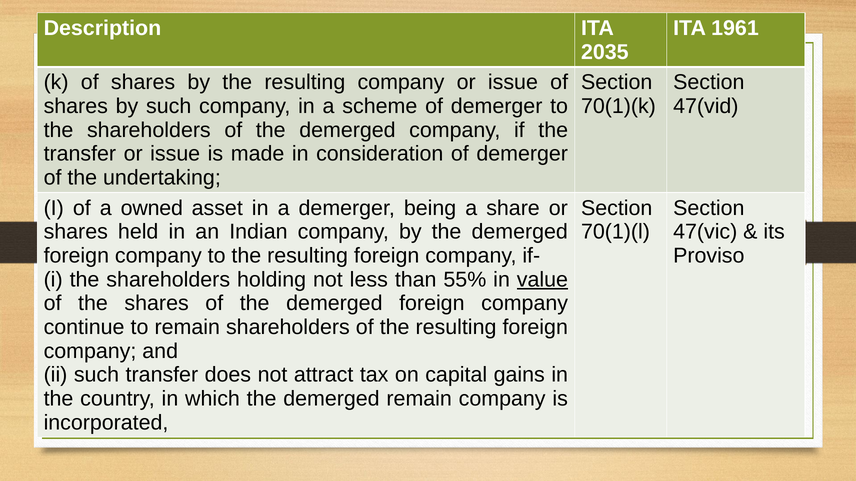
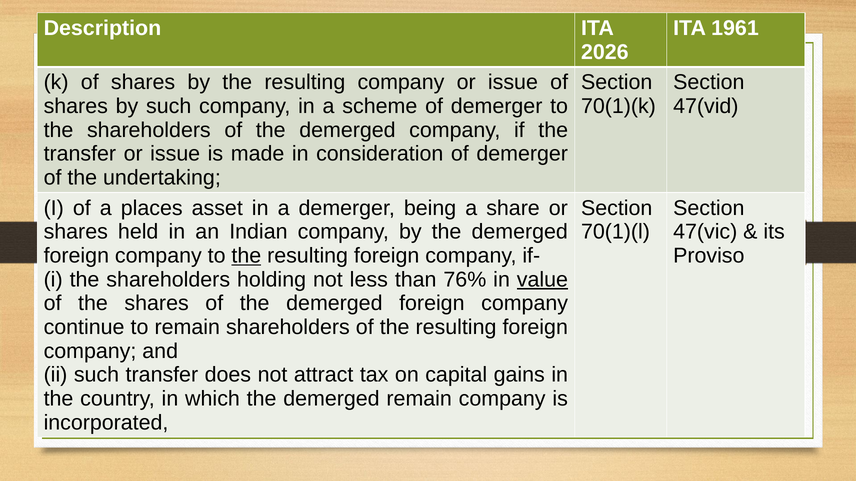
2035: 2035 -> 2026 (605, 52)
owned: owned -> places (152, 208)
the underline: none -> present (246, 256)
55%: 55% -> 76% (465, 280)
